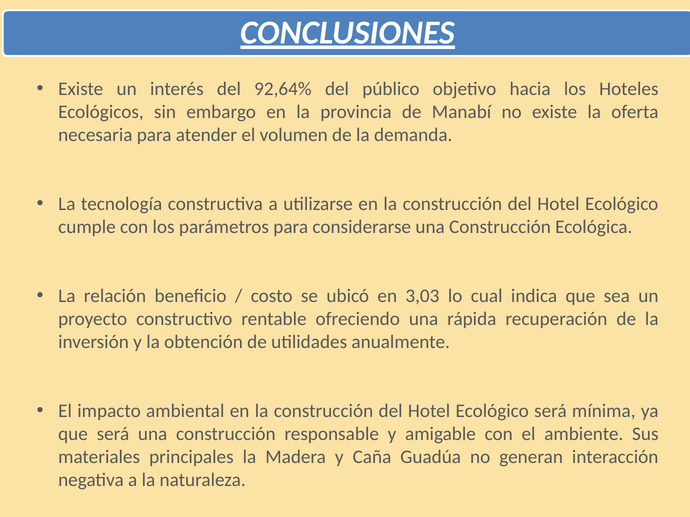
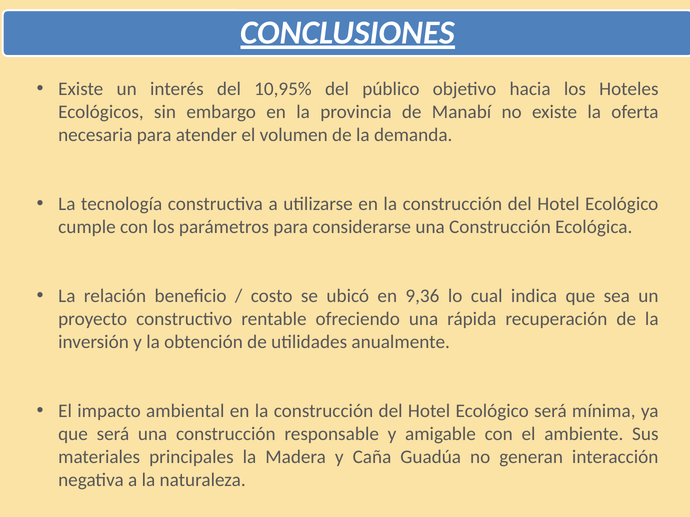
92,64%: 92,64% -> 10,95% (283, 89)
3,03: 3,03 -> 9,36 (422, 296)
